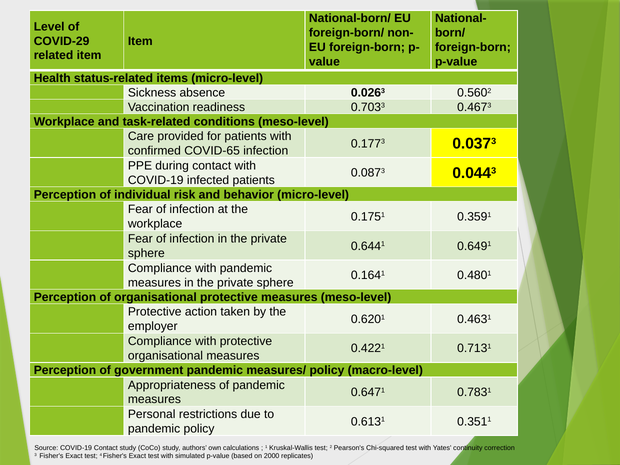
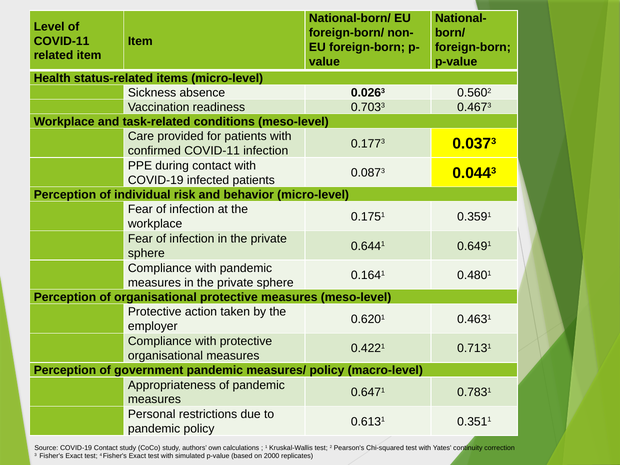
COVID-29: COVID-29 -> COVID-11 (62, 41)
confirmed COVID-65: COVID-65 -> COVID-11 (212, 151)
